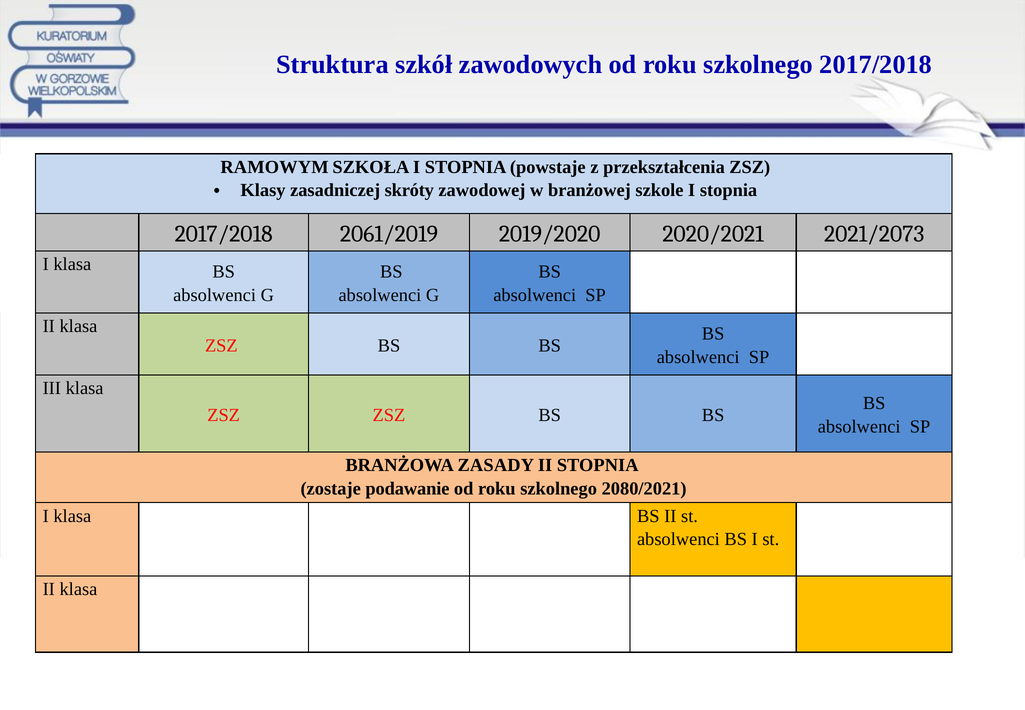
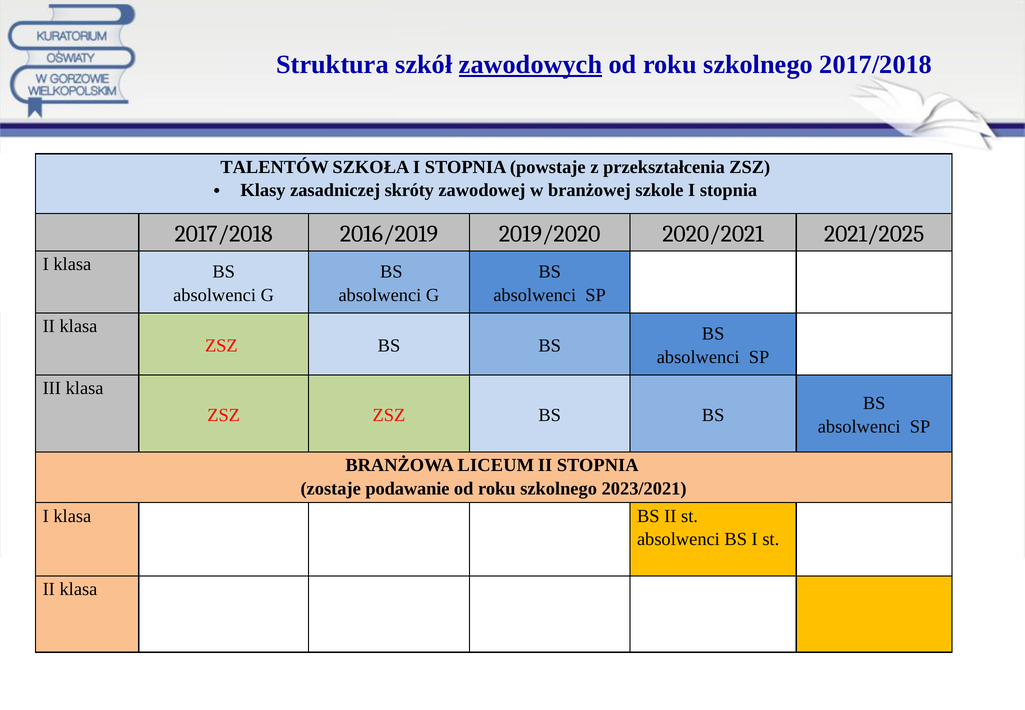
zawodowych underline: none -> present (531, 65)
RAMOWYM: RAMOWYM -> TALENTÓW (275, 167)
2061/2019: 2061/2019 -> 2016/2019 (389, 234)
2021/2073: 2021/2073 -> 2021/2025 (874, 234)
ZASADY: ZASADY -> LICEUM (496, 465)
2080/2021: 2080/2021 -> 2023/2021 (644, 488)
